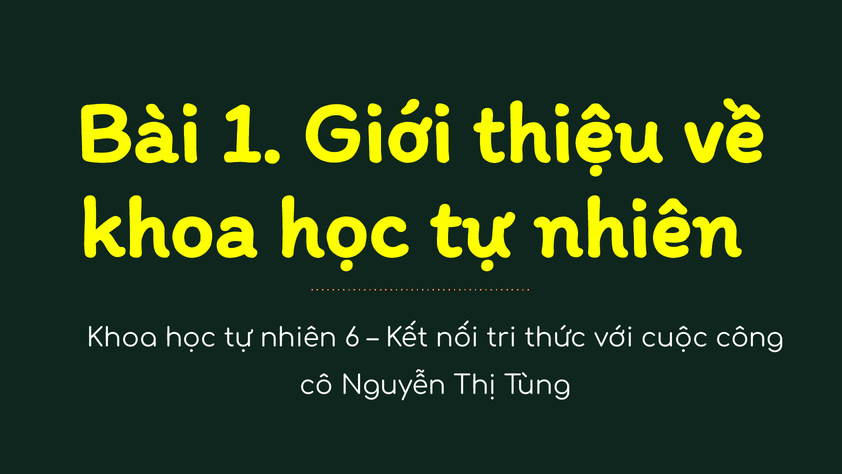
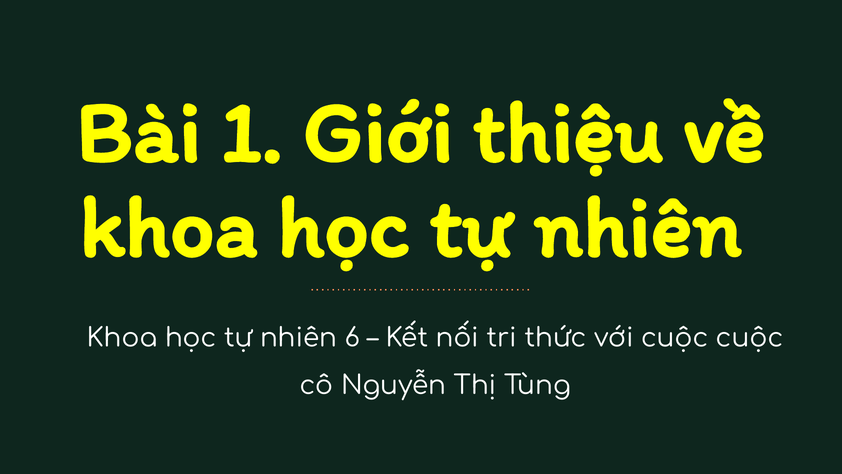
cuộc công: công -> cuộc (750, 338)
